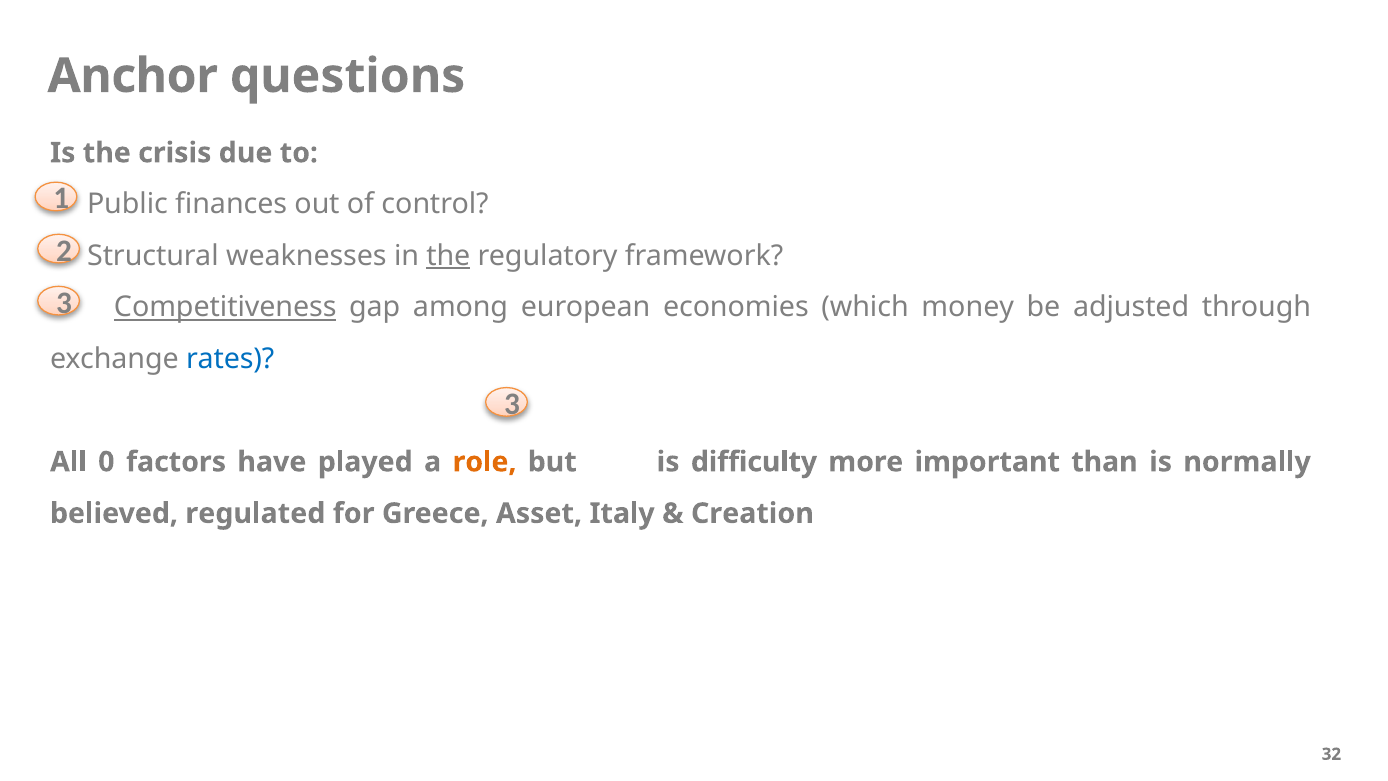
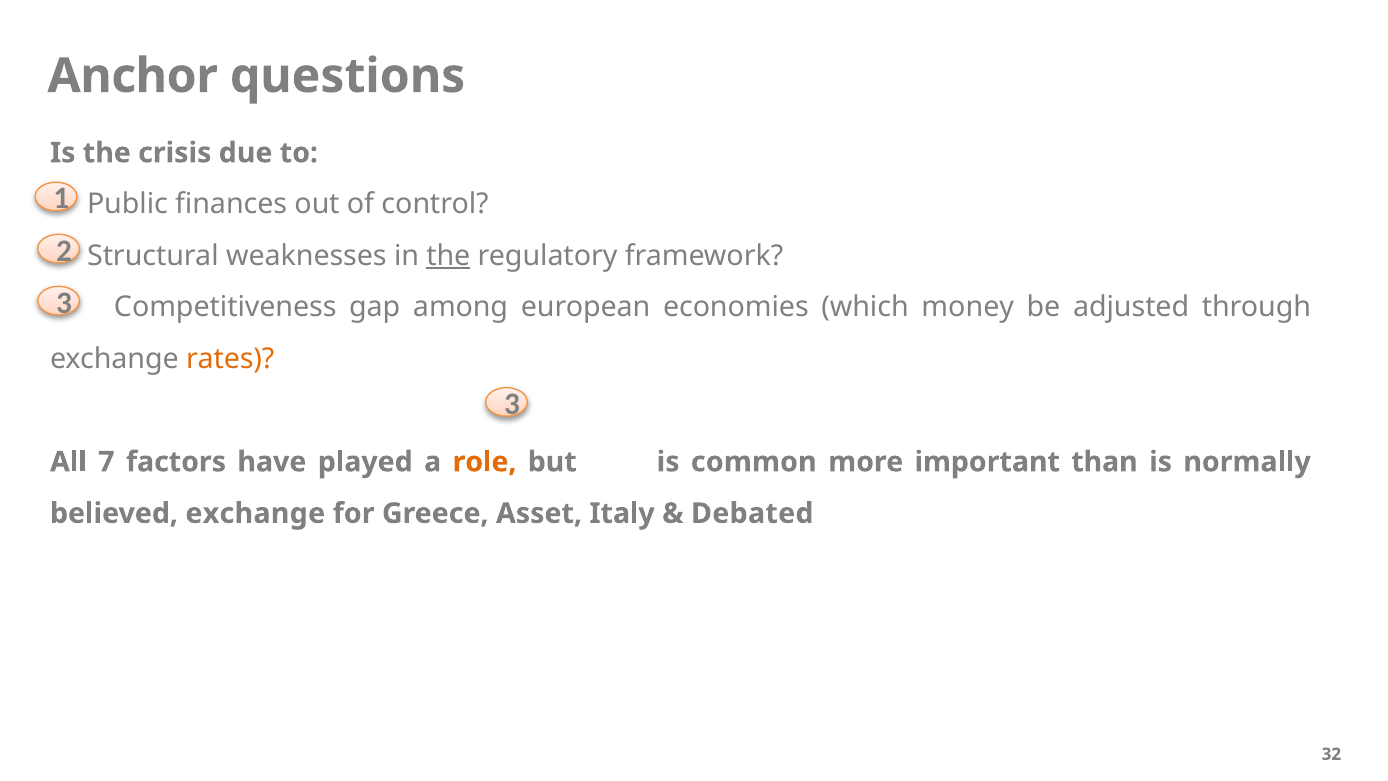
Competitiveness underline: present -> none (225, 308)
rates colour: blue -> orange (230, 359)
0: 0 -> 7 (106, 462)
difficulty: difficulty -> common (754, 462)
believed regulated: regulated -> exchange (255, 514)
Creation: Creation -> Debated (752, 514)
